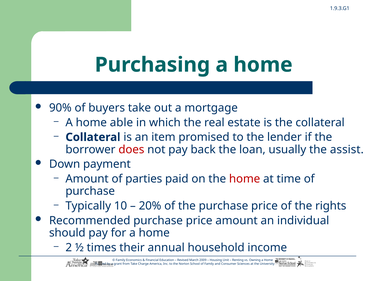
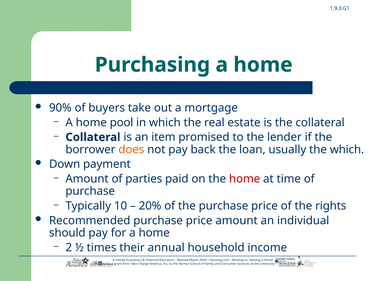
able: able -> pool (122, 123)
does colour: red -> orange (131, 150)
the assist: assist -> which (347, 150)
